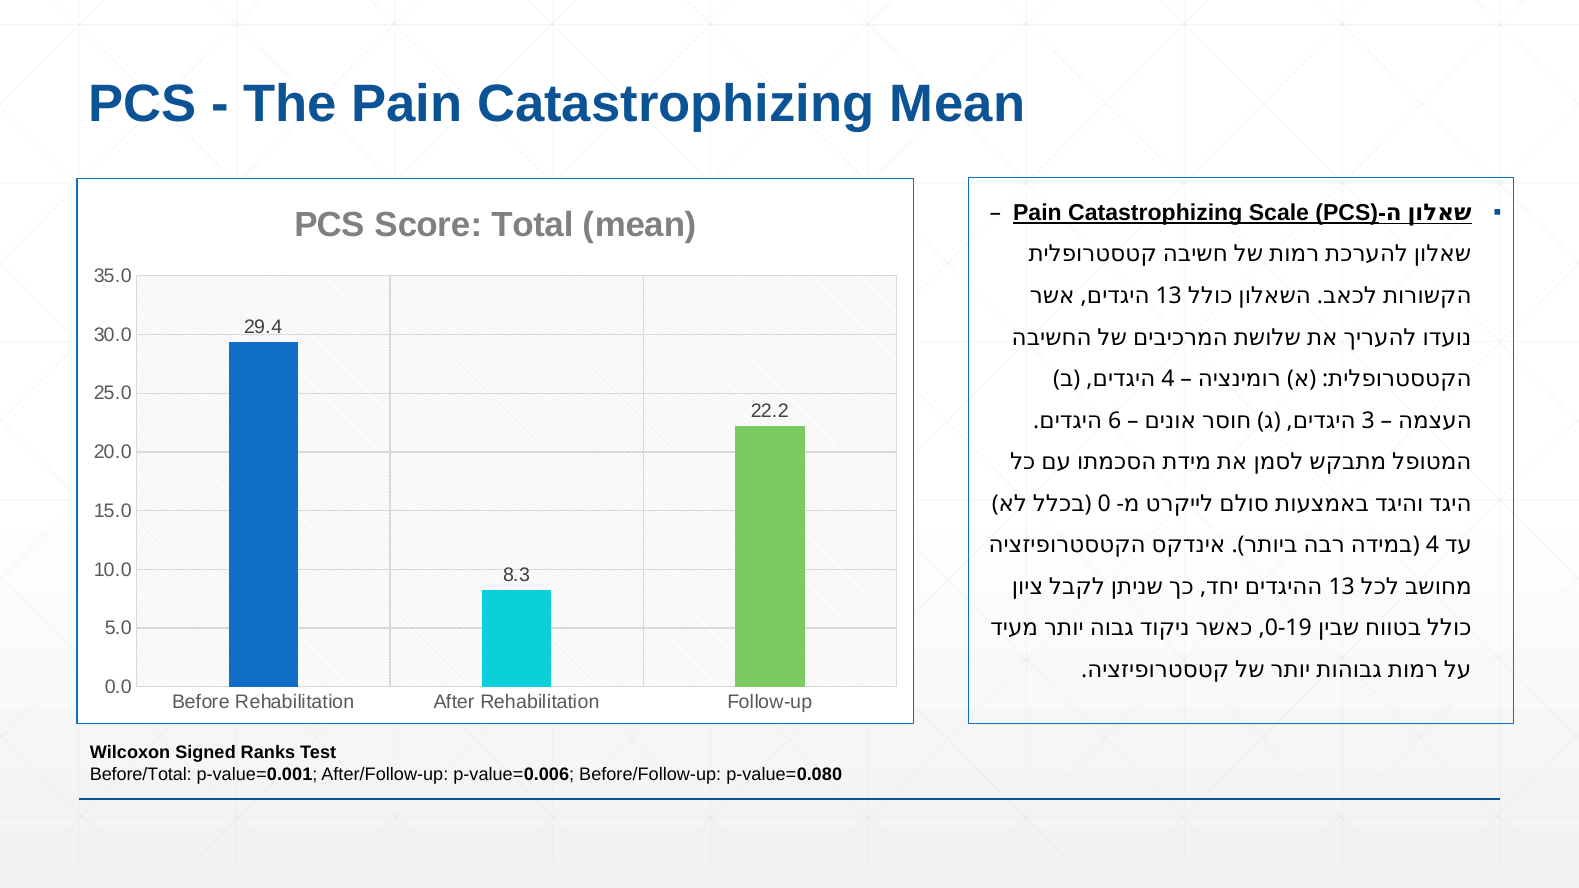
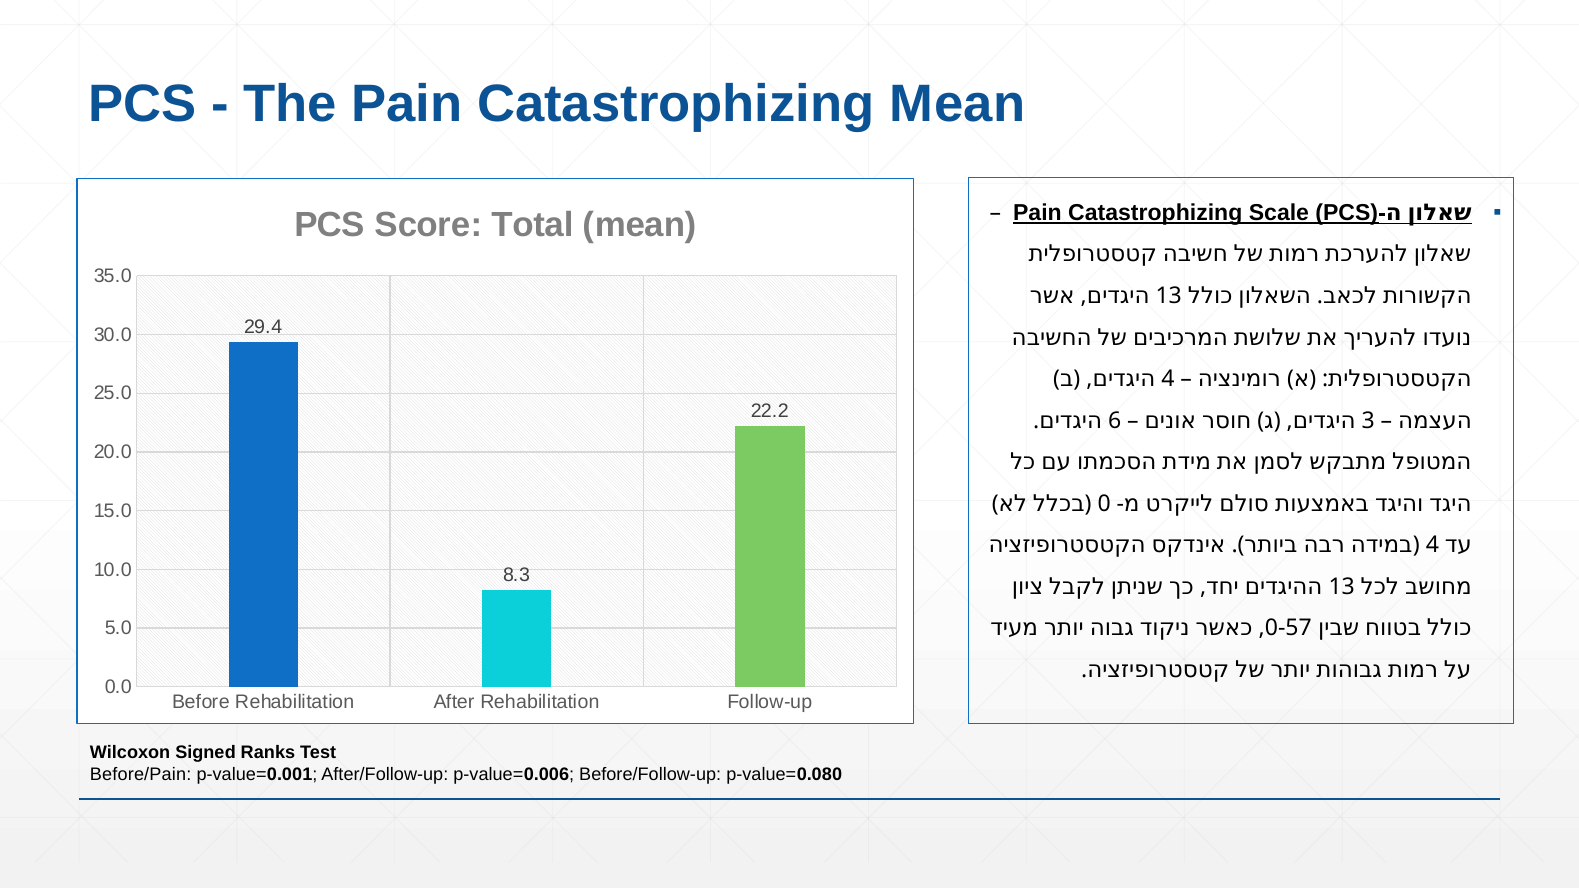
0-19: 0-19 -> 0-57 (1288, 628)
Before/Total: Before/Total -> Before/Pain (141, 775)
